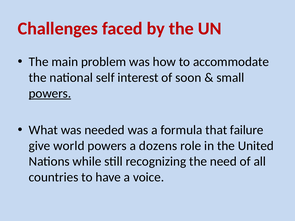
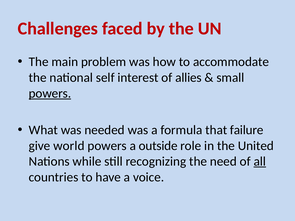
soon: soon -> allies (188, 78)
dozens: dozens -> outside (158, 146)
all underline: none -> present (260, 162)
